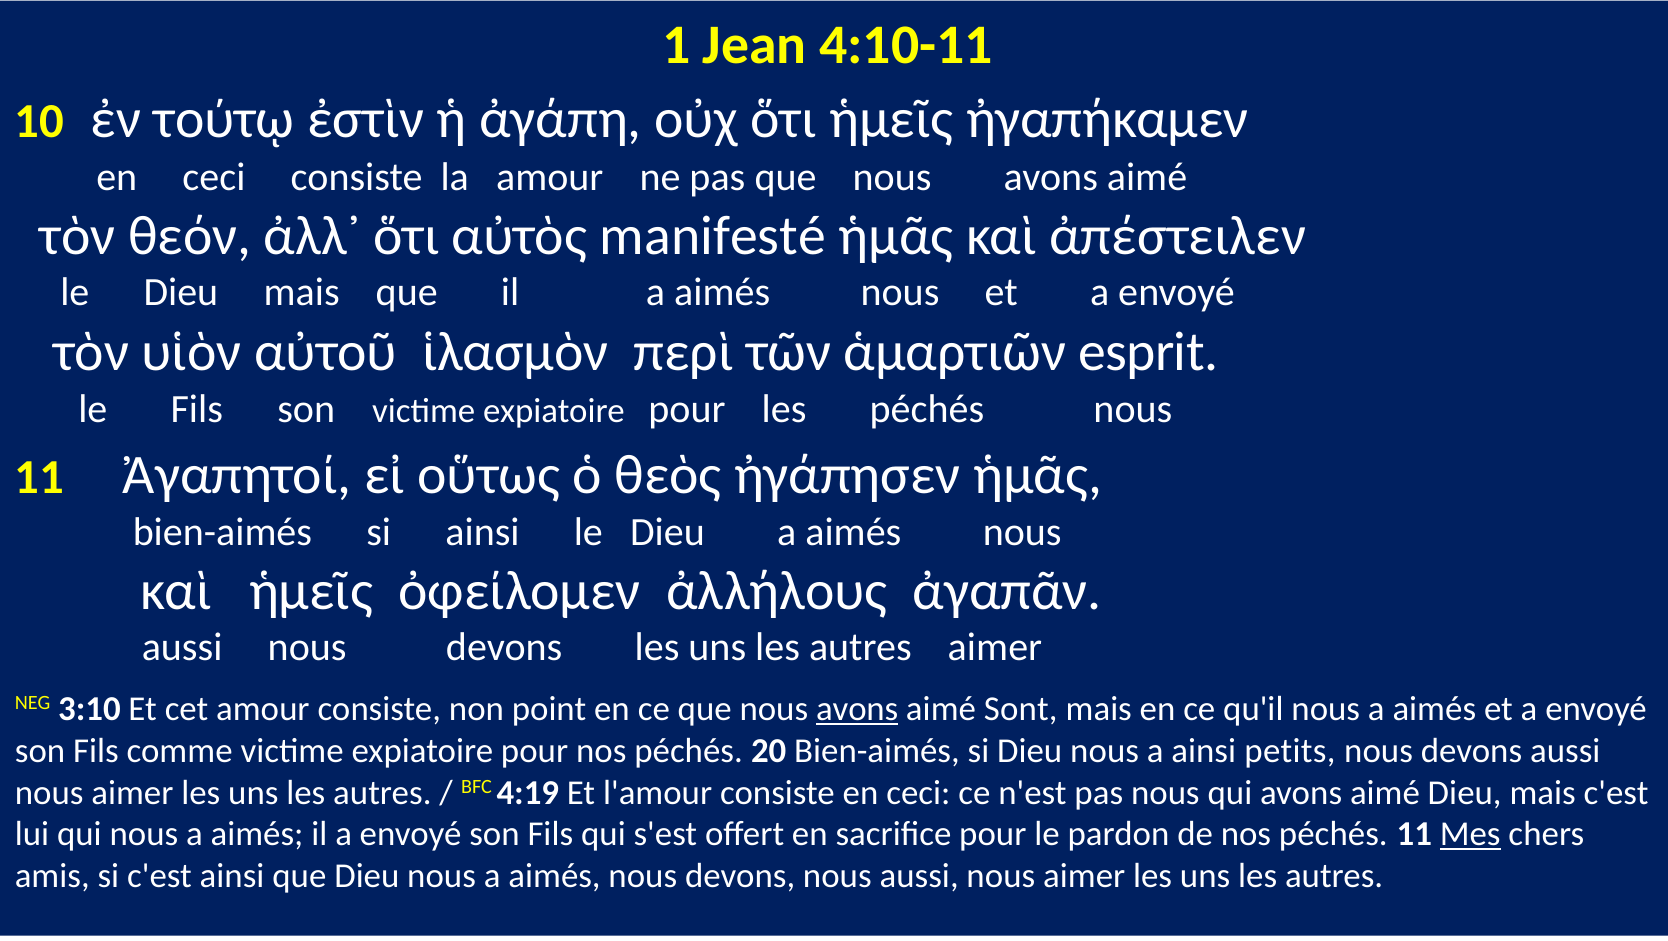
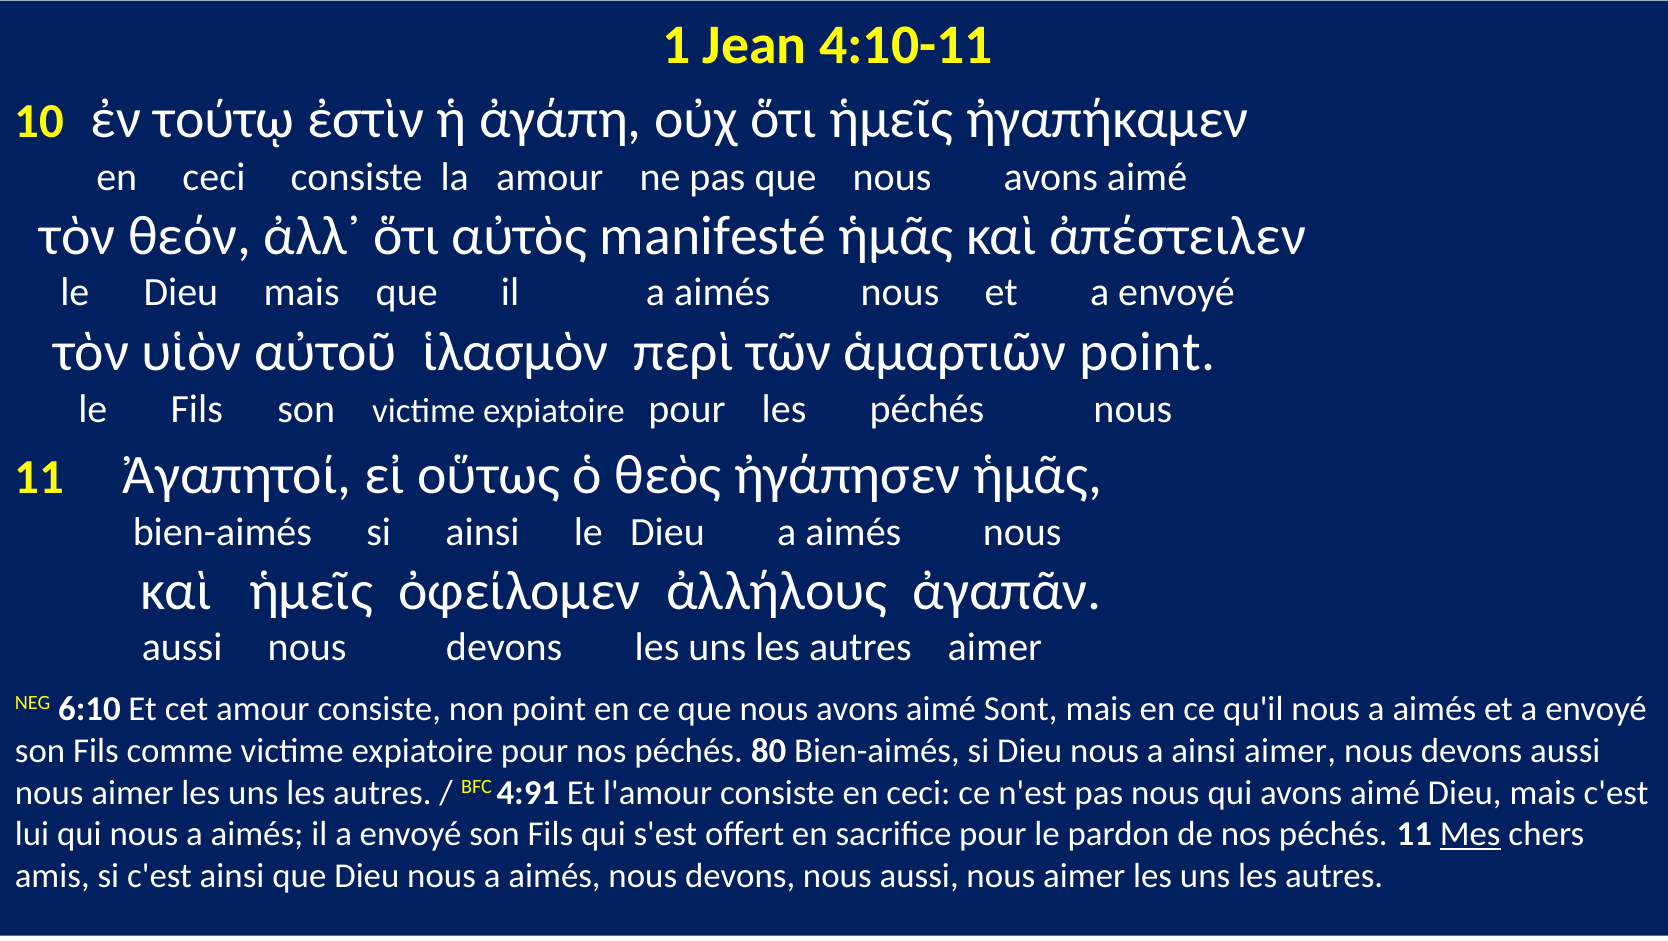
ἁμαρτιῶν esprit: esprit -> point (1148, 352)
3:10: 3:10 -> 6:10 (89, 709)
avons underline: present -> none (857, 709)
20: 20 -> 80 (769, 750)
ainsi petits: petits -> aimer (1290, 750)
4:19: 4:19 -> 4:91 (528, 792)
